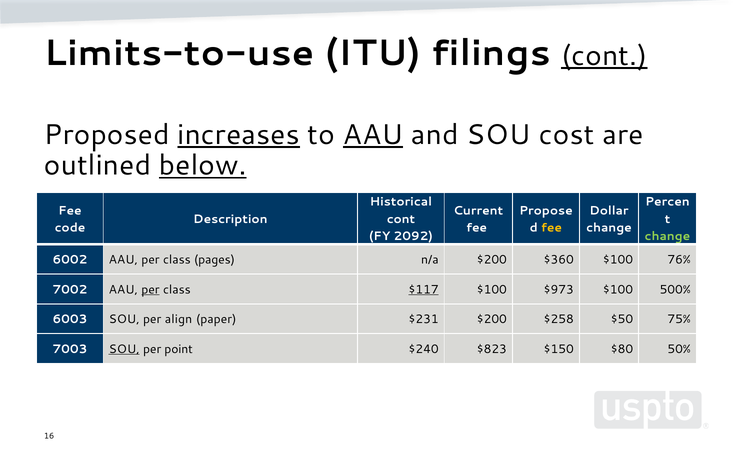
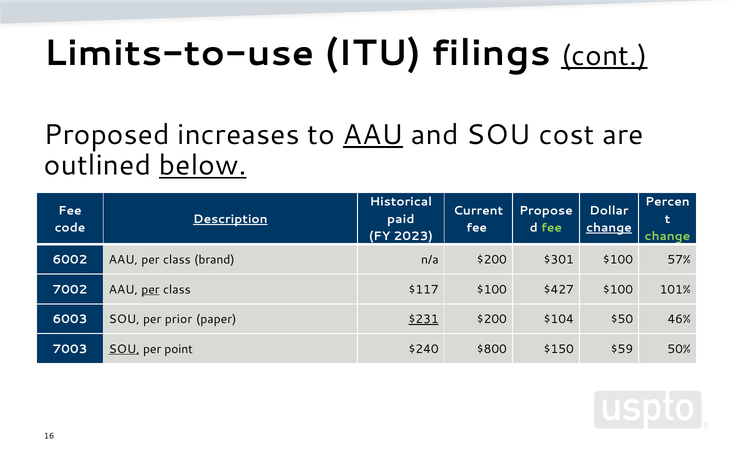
increases underline: present -> none (239, 135)
Description underline: none -> present (230, 219)
cont: cont -> paid (401, 219)
fee colour: yellow -> light green (552, 228)
change underline: none -> present (609, 228)
2092: 2092 -> 2023 (413, 236)
pages: pages -> brand (214, 260)
$360: $360 -> $301 (559, 260)
76%: 76% -> 57% (679, 260)
$117 underline: present -> none (424, 290)
$973: $973 -> $427 (559, 290)
500%: 500% -> 101% (675, 290)
align: align -> prior (178, 319)
$231 underline: none -> present (424, 319)
$258: $258 -> $104 (559, 319)
75%: 75% -> 46% (679, 319)
$823: $823 -> $800 (492, 349)
$80: $80 -> $59 (622, 349)
